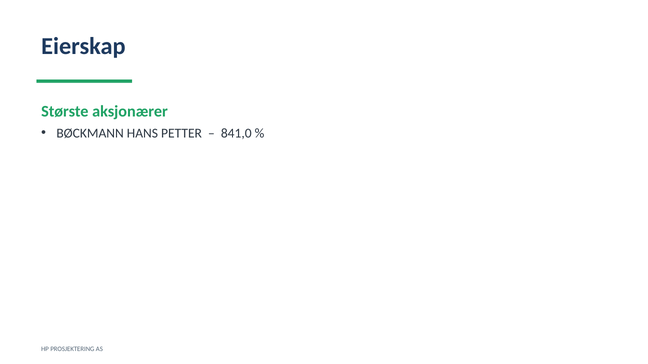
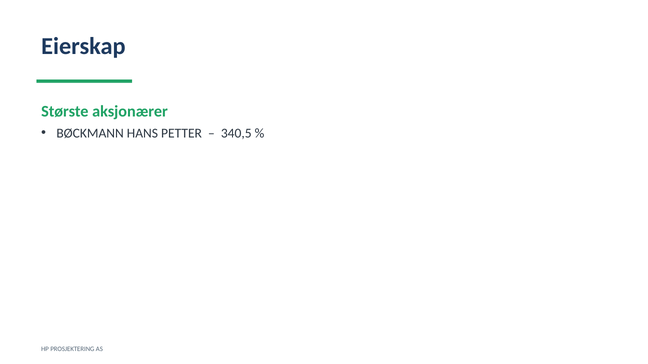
841,0: 841,0 -> 340,5 (236, 133)
